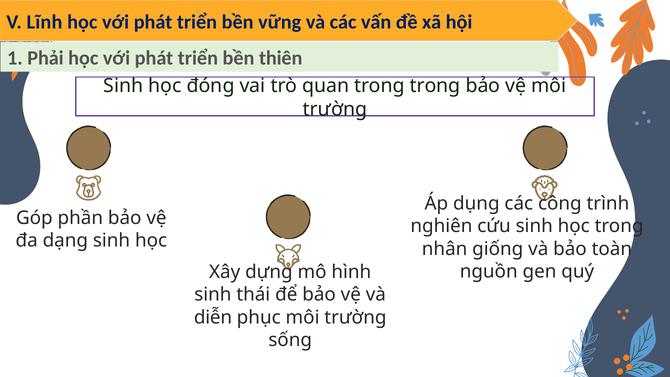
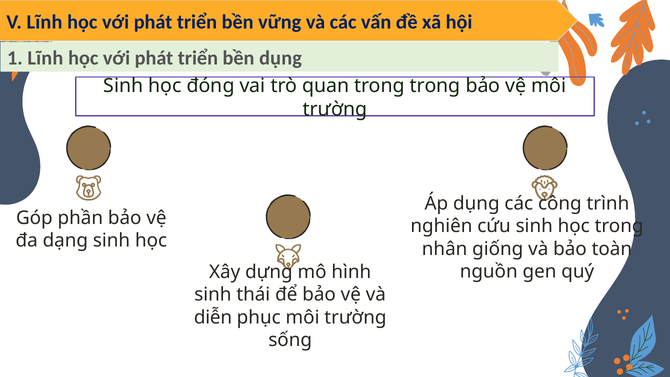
1 Phải: Phải -> Lĩnh (45, 58)
thiên: thiên -> dụng (281, 58)
